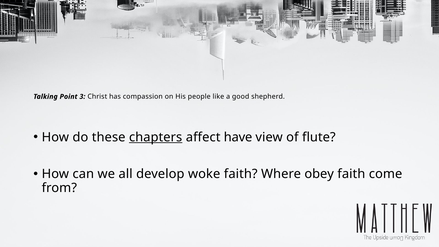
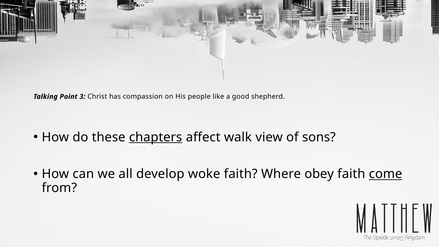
have: have -> walk (238, 137)
flute: flute -> sons (319, 137)
come underline: none -> present (386, 174)
